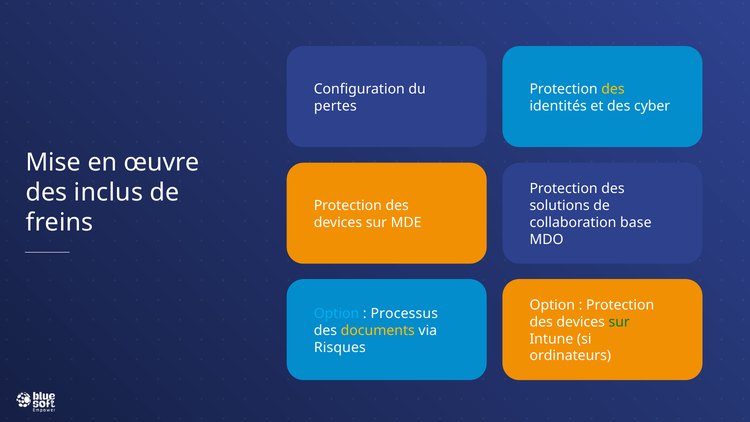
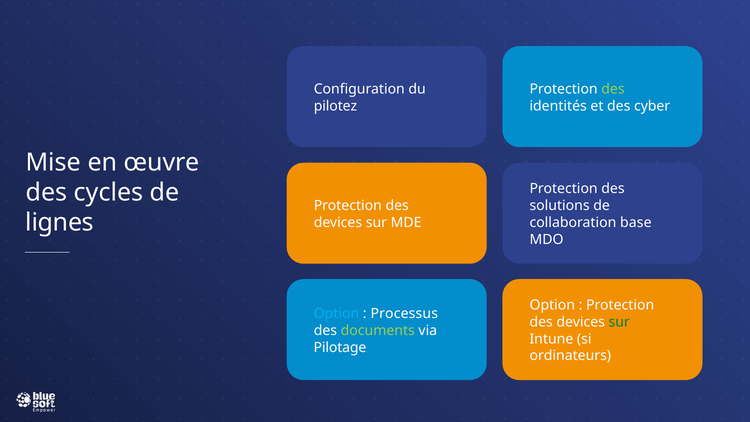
des colour: yellow -> light green (613, 89)
pertes: pertes -> pilotez (335, 106)
inclus: inclus -> cycles (109, 192)
freins: freins -> lignes (60, 222)
documents colour: yellow -> light green (378, 330)
Risques: Risques -> Pilotage (340, 347)
